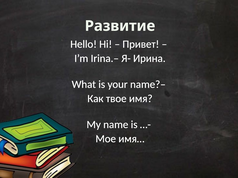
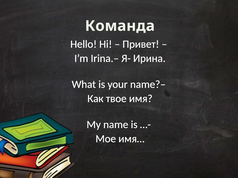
Развитие: Развитие -> Команда (120, 26)
